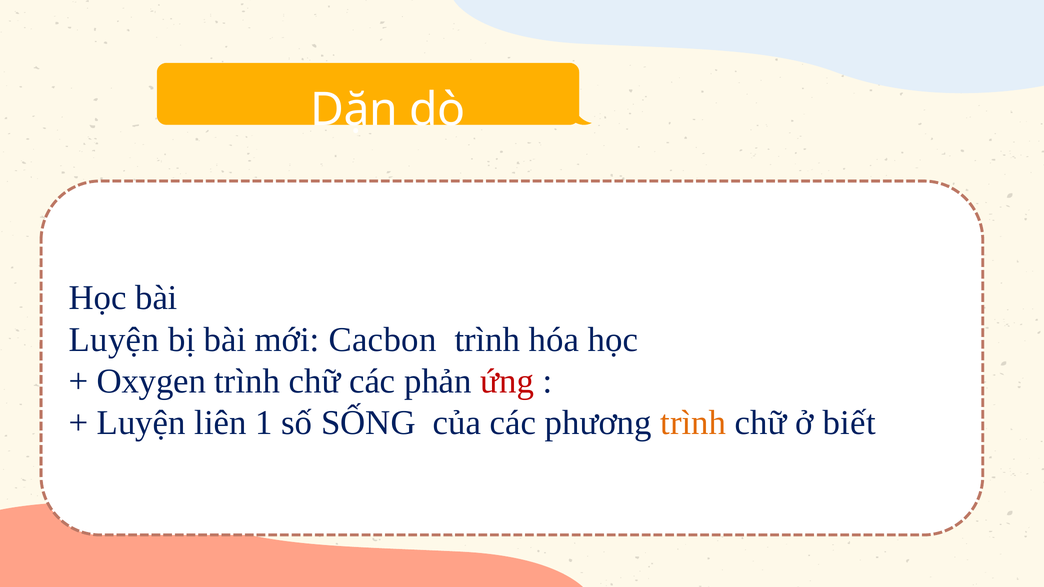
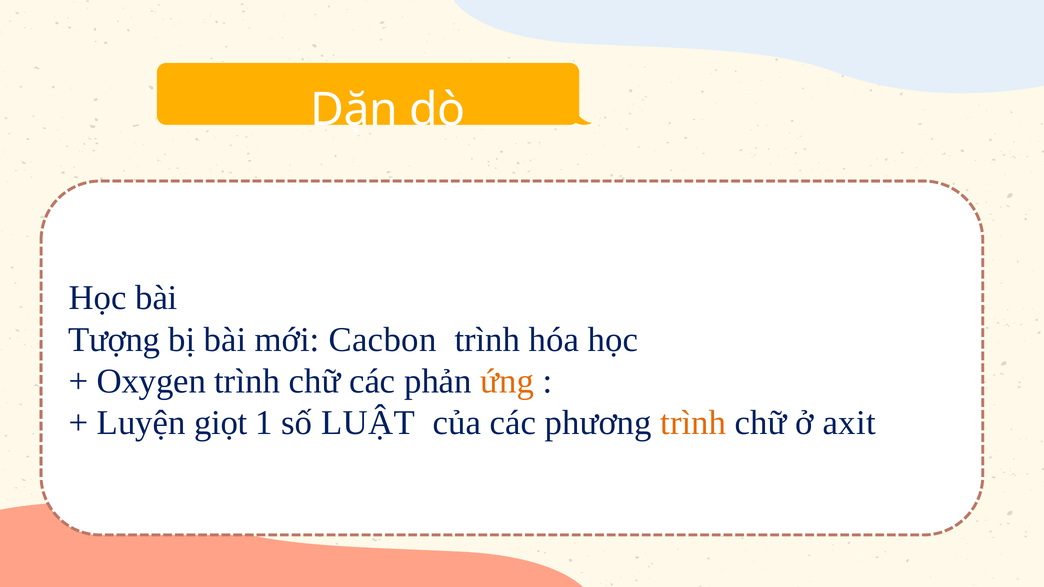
Luyện: Luyện -> Tượng (114, 340)
ứng colour: red -> orange (507, 381)
liên: liên -> giọt (221, 423)
SỐNG: SỐNG -> LUẬT (368, 423)
biết: biết -> axit (849, 423)
